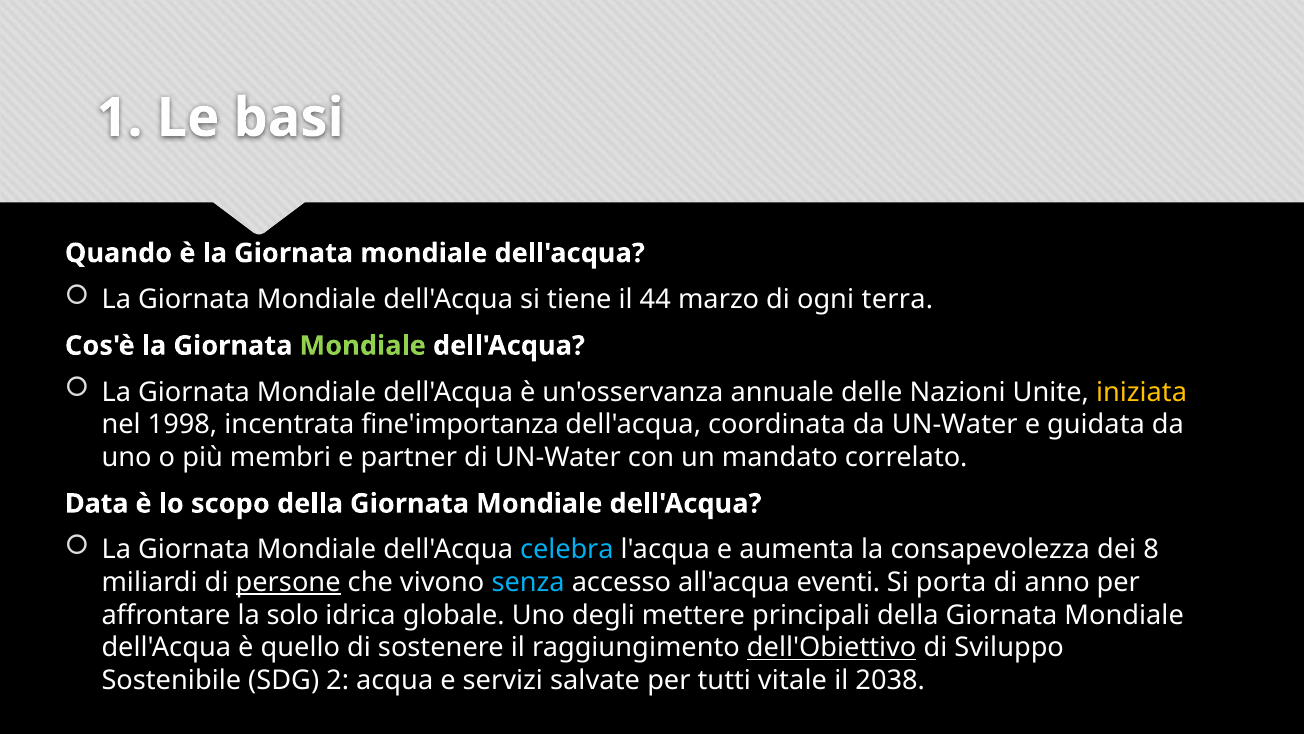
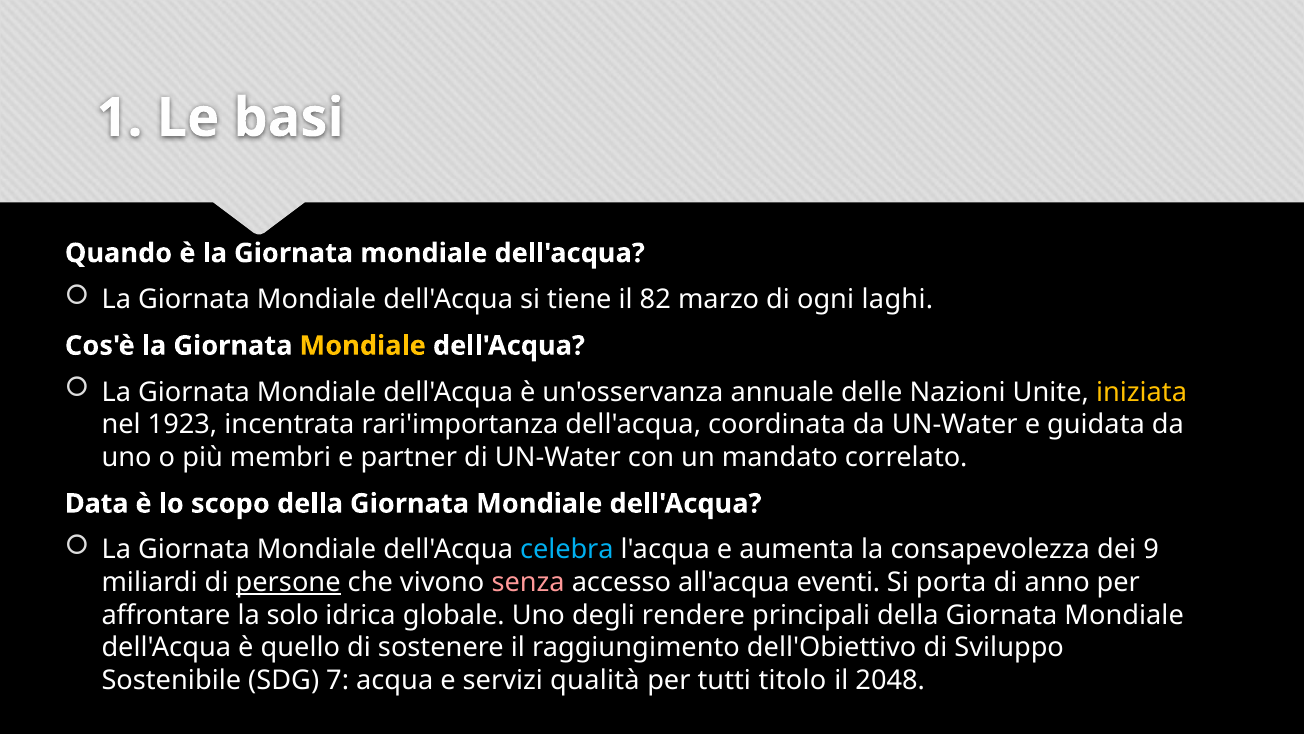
44: 44 -> 82 (655, 299)
terra: terra -> laghi (897, 299)
Mondiale colour: light green -> yellow (363, 346)
1998: 1998 -> 1923 (182, 424)
fine'importanza: fine'importanza -> rari'importanza (460, 424)
8: 8 -> 9 (1151, 550)
senza colour: light blue -> pink (528, 582)
mettere: mettere -> rendere (693, 615)
dell'Obiettivo underline: present -> none (832, 648)
2: 2 -> 7 (338, 680)
salvate: salvate -> qualità (595, 680)
vitale: vitale -> titolo (792, 680)
2038: 2038 -> 2048 (890, 680)
